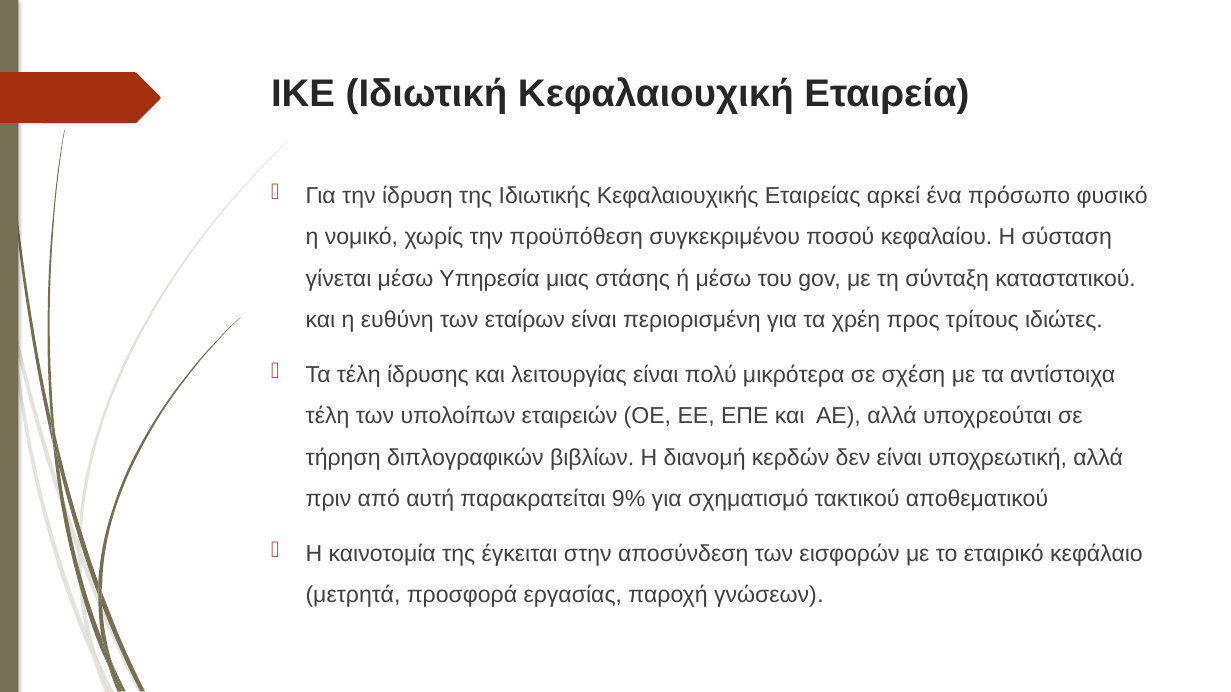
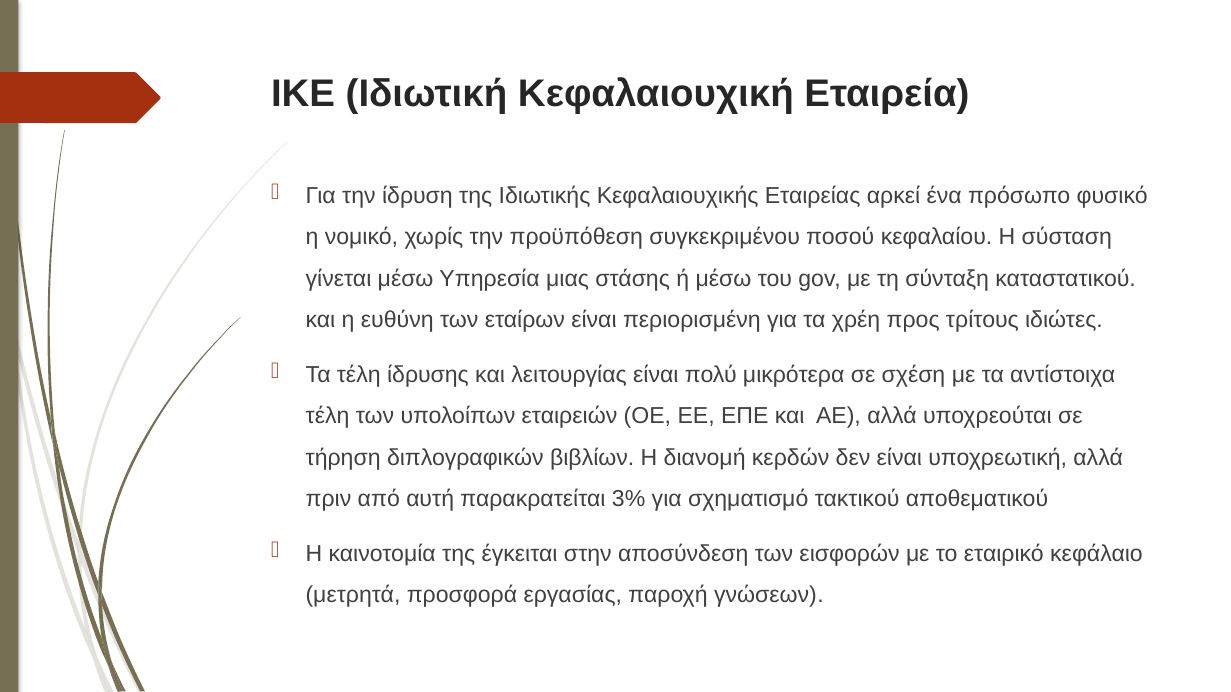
9%: 9% -> 3% (629, 499)
